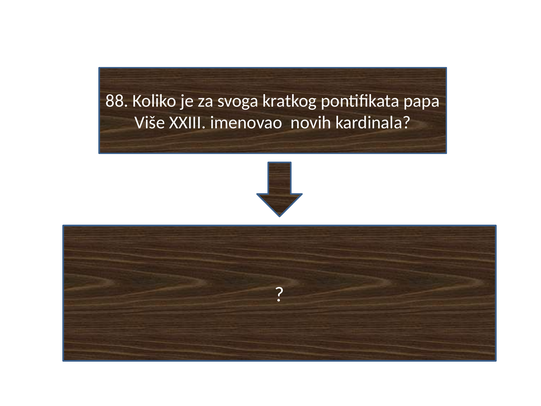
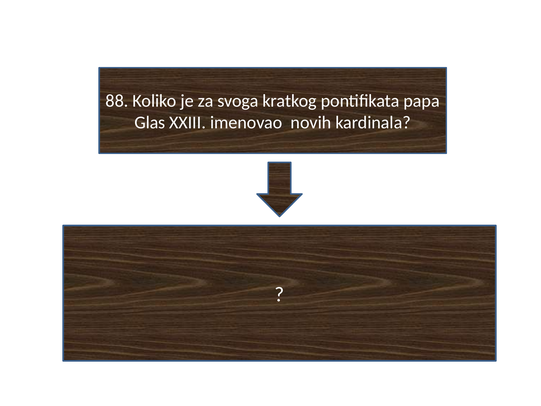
Više: Više -> Glas (150, 123)
